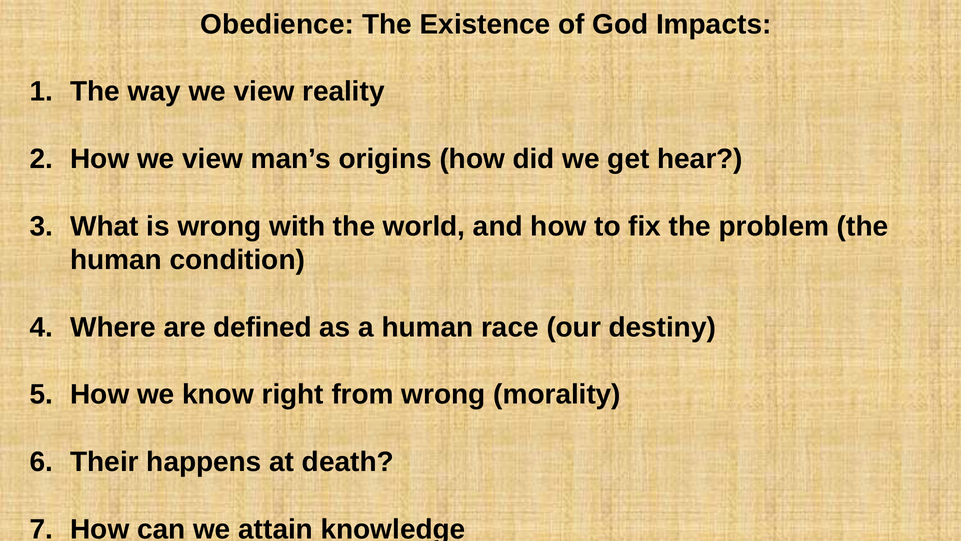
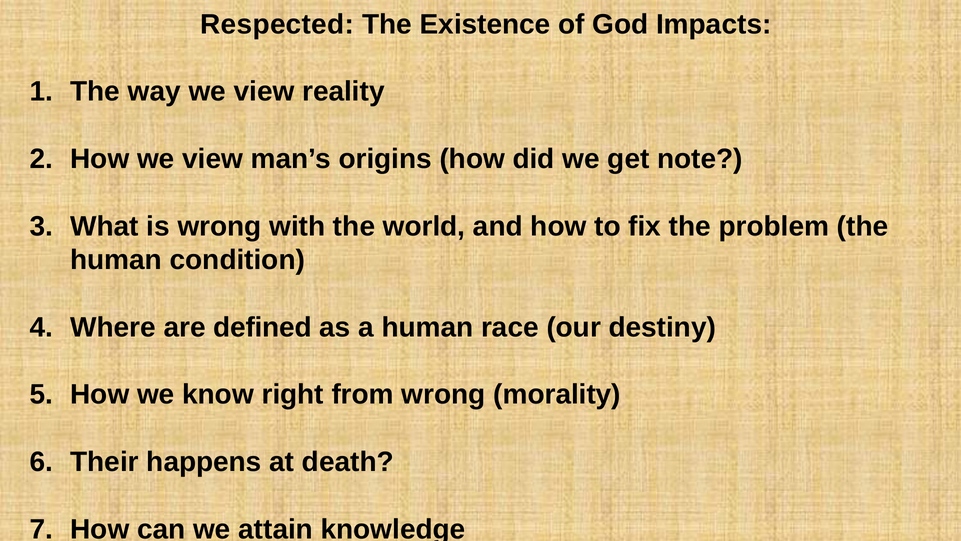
Obedience: Obedience -> Respected (277, 24)
hear: hear -> note (700, 159)
